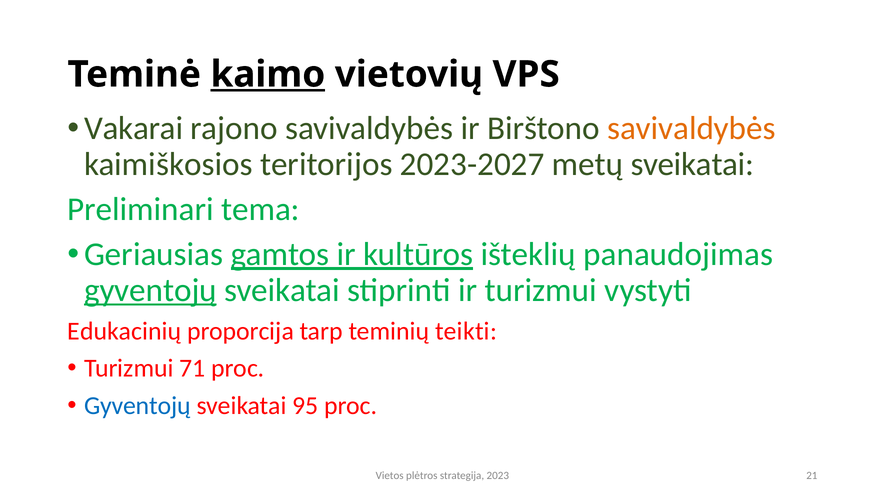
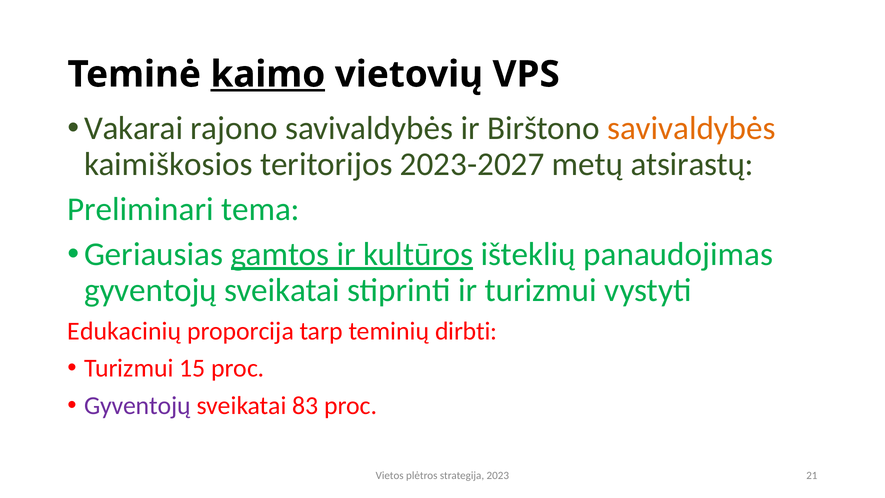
metų sveikatai: sveikatai -> atsirastų (692, 164)
gyventojų underline: present -> none (150, 290)
teikti: teikti -> dirbti (466, 331)
71: 71 -> 15 (192, 368)
Gyventojų colour: blue -> purple (138, 405)
95: 95 -> 83 (305, 405)
